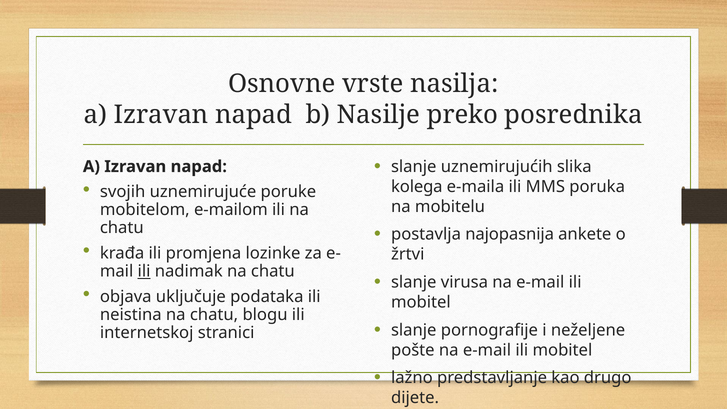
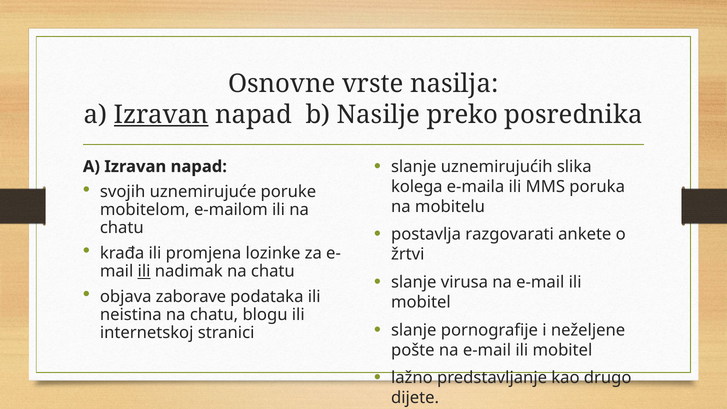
Izravan underline: none -> present (161, 115)
najopasnija: najopasnija -> razgovarati (510, 234)
uključuje: uključuje -> zaborave (191, 297)
